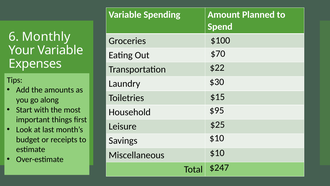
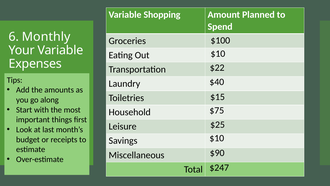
Spending: Spending -> Shopping (162, 15)
$70: $70 -> $10 (218, 54)
$30: $30 -> $40 (217, 82)
$95: $95 -> $75 (217, 110)
$10: $10 -> $90 (217, 153)
